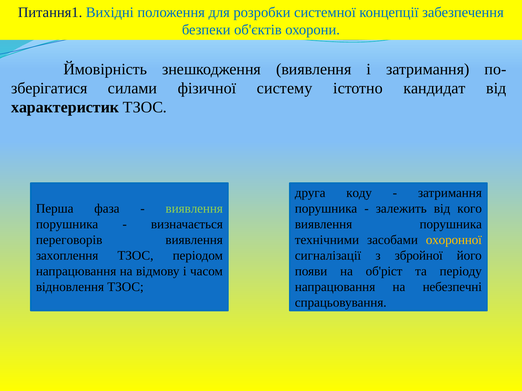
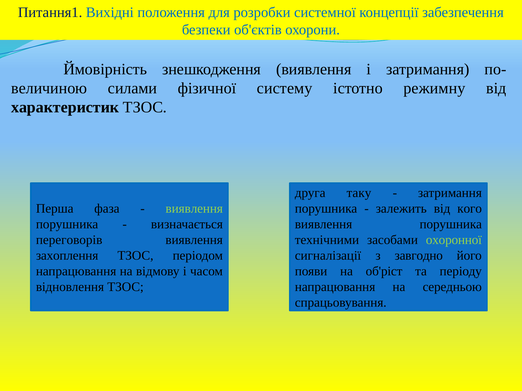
зберігатися: зберігатися -> величиною (49, 88)
кандидат: кандидат -> режимну (434, 88)
коду: коду -> таку (359, 193)
охоронної colour: yellow -> light green (454, 240)
збройної: збройної -> завгодно (419, 256)
небезпечні: небезпечні -> середньою (452, 287)
